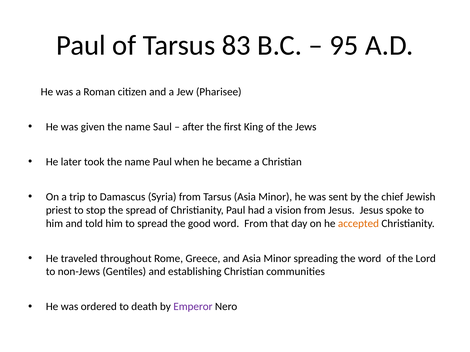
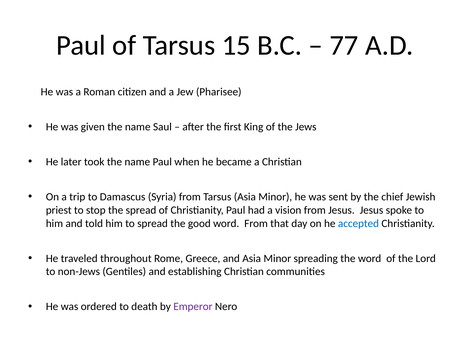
83: 83 -> 15 (236, 45)
95: 95 -> 77 (344, 45)
accepted colour: orange -> blue (358, 224)
